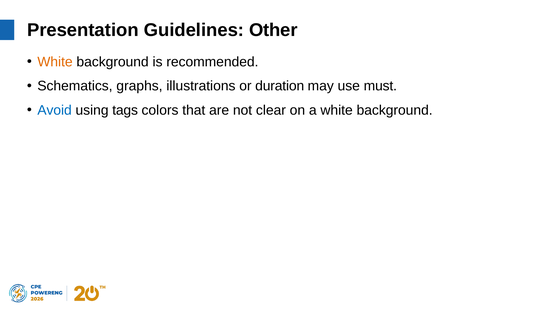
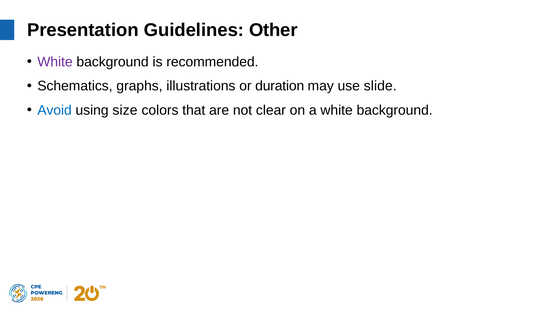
White colour: orange -> purple (55, 62)
must: must -> slide (380, 86)
tags: tags -> size (125, 110)
